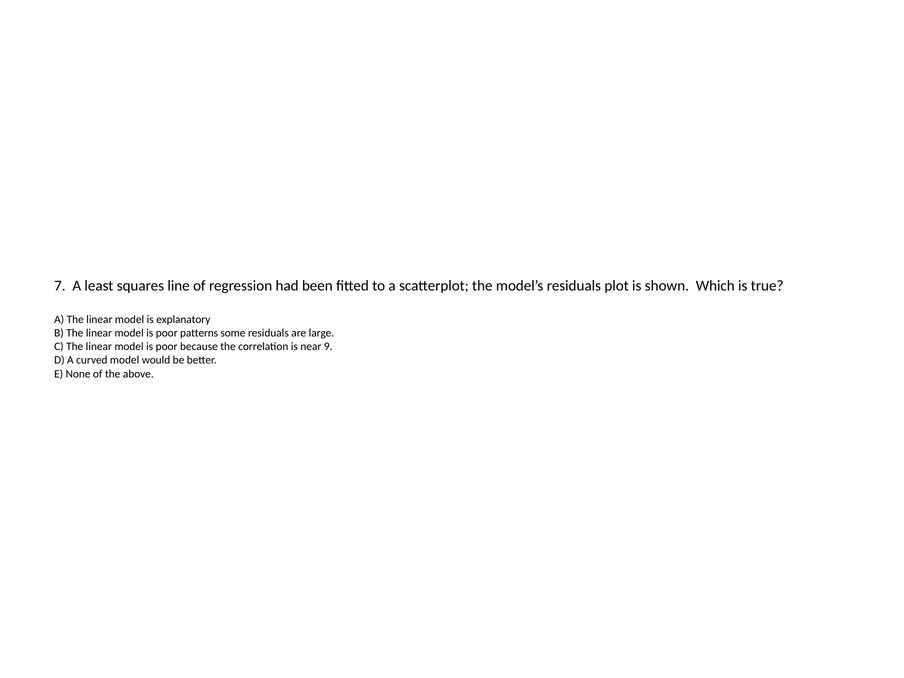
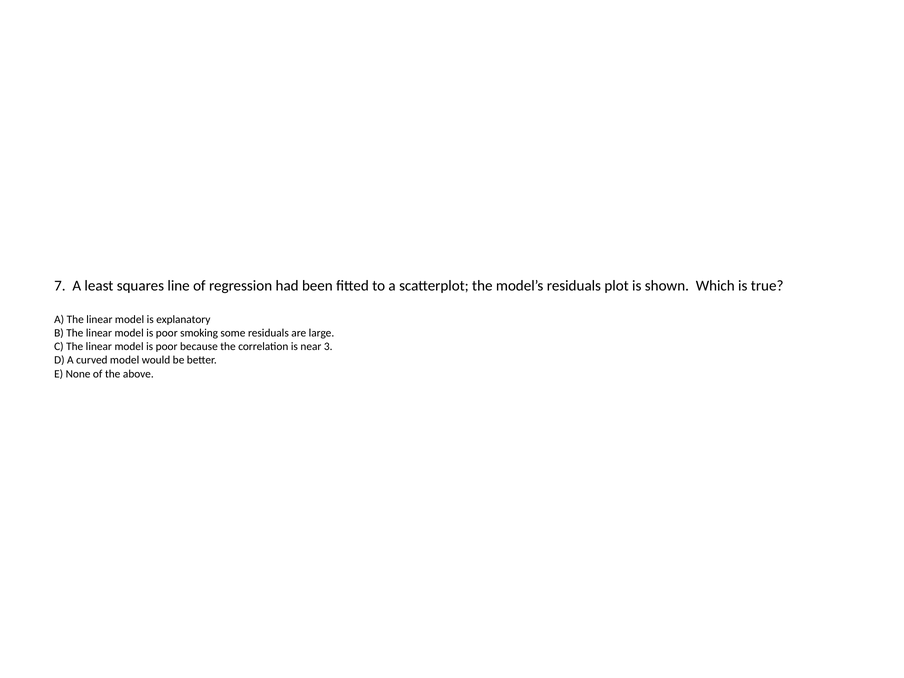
patterns: patterns -> smoking (199, 333)
9: 9 -> 3 (328, 347)
